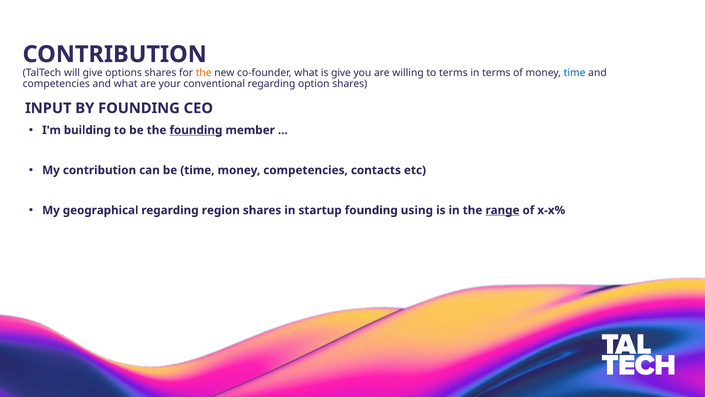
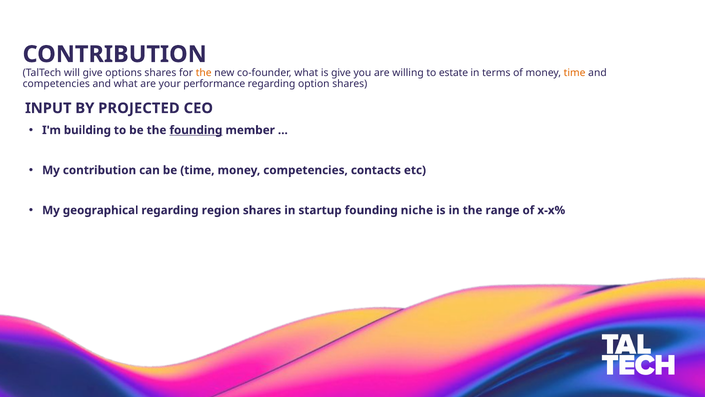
to terms: terms -> estate (453, 73)
time colour: blue -> orange (575, 73)
conventional: conventional -> performance (214, 84)
BY FOUNDING: FOUNDING -> PROJECTED (139, 108)
using: using -> niche (417, 210)
range underline: present -> none (502, 210)
